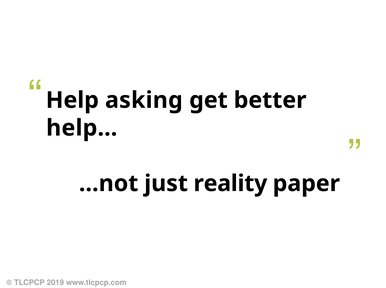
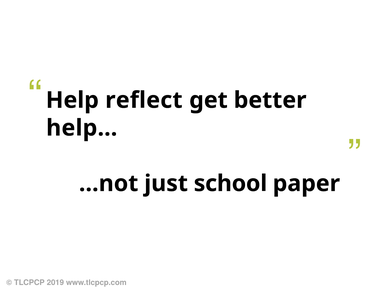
asking: asking -> reflect (144, 100)
reality: reality -> school (230, 184)
